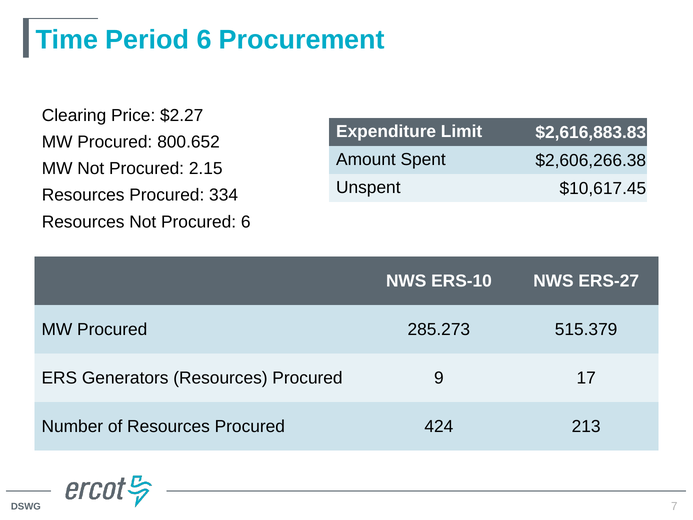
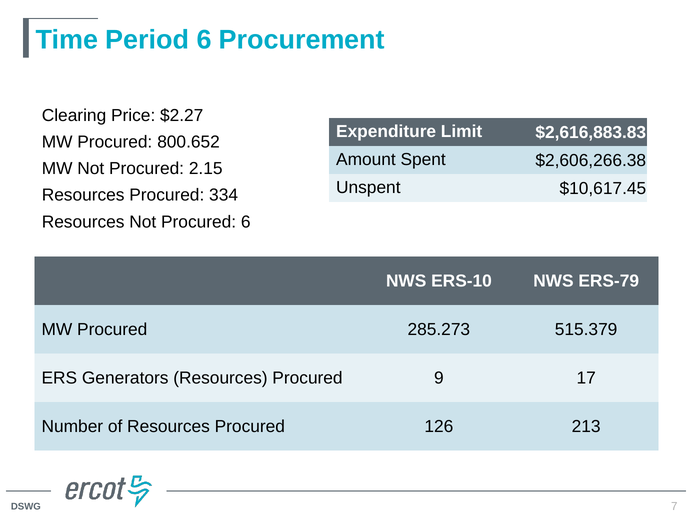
ERS-27: ERS-27 -> ERS-79 (609, 281)
424: 424 -> 126 (439, 426)
